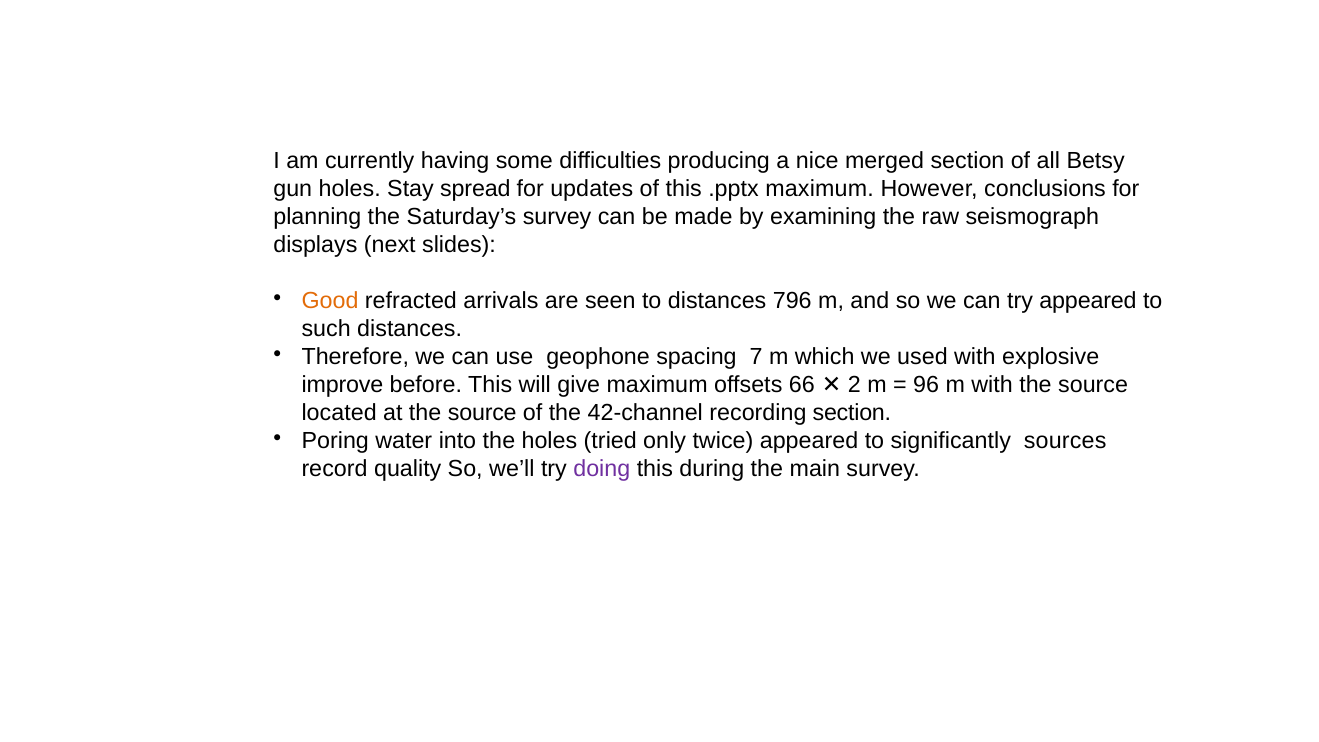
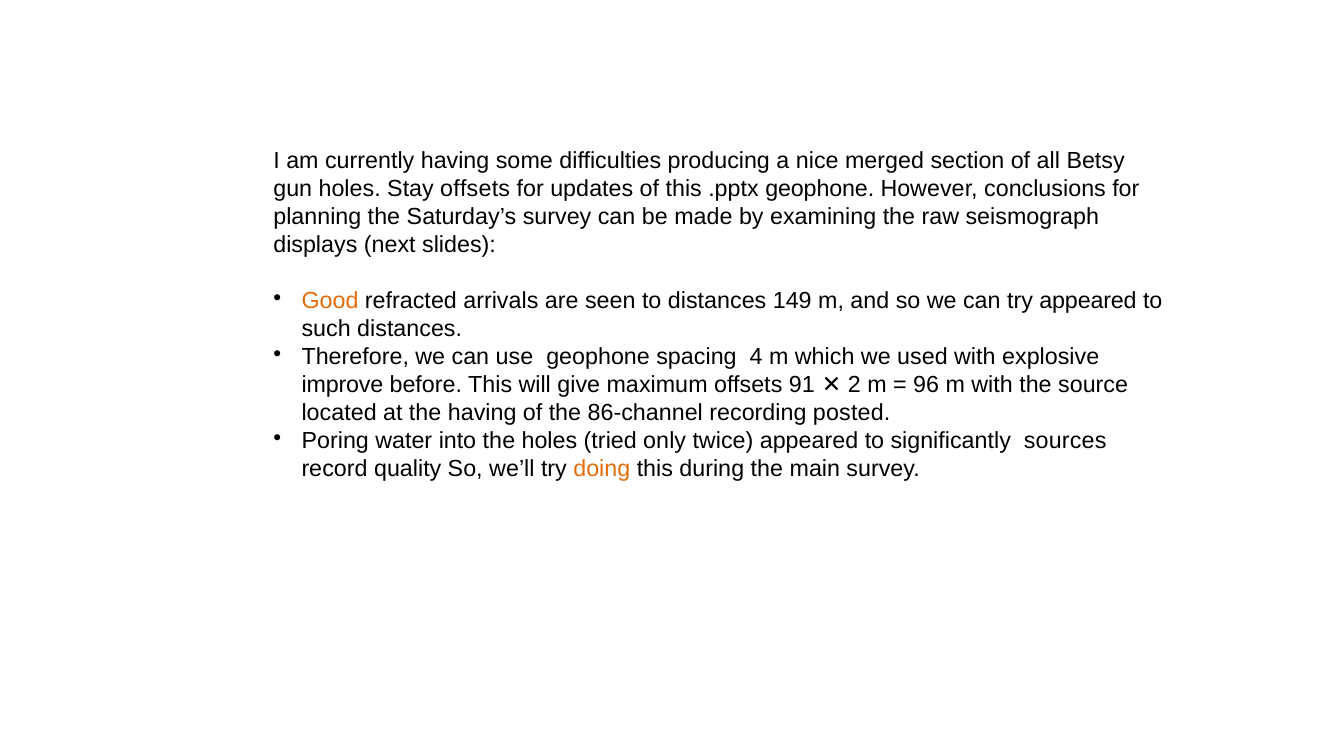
Stay spread: spread -> offsets (475, 189)
.pptx maximum: maximum -> geophone (820, 189)
796: 796 -> 149 (792, 301)
7: 7 -> 4 (756, 357)
66: 66 -> 91 (802, 385)
at the source: source -> having (482, 413)
42-channel: 42-channel -> 86-channel (645, 413)
recording section: section -> posted (852, 413)
doing colour: purple -> orange (602, 468)
